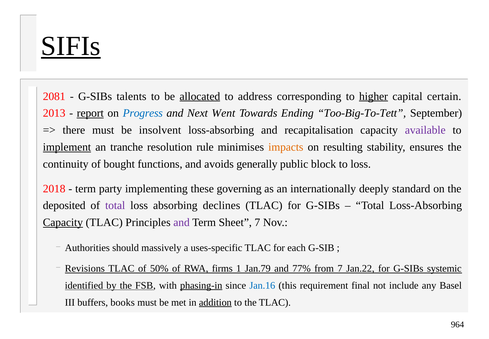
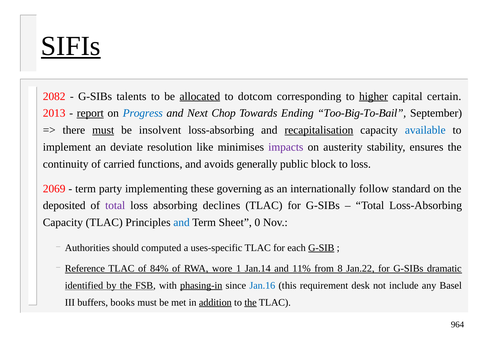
2081: 2081 -> 2082 (54, 96)
address: address -> dotcom (255, 96)
Went: Went -> Chop (224, 113)
Too-Big-To-Tett: Too-Big-To-Tett -> Too-Big-To-Bail (362, 113)
must underline: none -> present (103, 130)
recapitalisation underline: none -> present (319, 130)
available colour: purple -> blue (425, 130)
implement underline: present -> none (67, 147)
tranche: tranche -> deviate (127, 147)
rule: rule -> like (205, 147)
impacts colour: orange -> purple (286, 147)
resulting: resulting -> austerity (343, 147)
bought: bought -> carried (119, 164)
2018: 2018 -> 2069 (54, 188)
deeply: deeply -> follow (374, 188)
Capacity underline: present -> none (63, 222)
and colour: purple -> blue (182, 222)
Sheet 7: 7 -> 0 (257, 222)
massively: massively -> computed (161, 247)
G-SIB underline: none -> present (321, 247)
Revisions: Revisions -> Reference (85, 268)
50%: 50% -> 84% (159, 268)
firms: firms -> wore (222, 268)
Jan.79: Jan.79 -> Jan.14 (258, 268)
77%: 77% -> 11% (302, 268)
from 7: 7 -> 8 (340, 268)
systemic: systemic -> dramatic (444, 268)
final: final -> desk (361, 285)
the underline: none -> present (251, 302)
